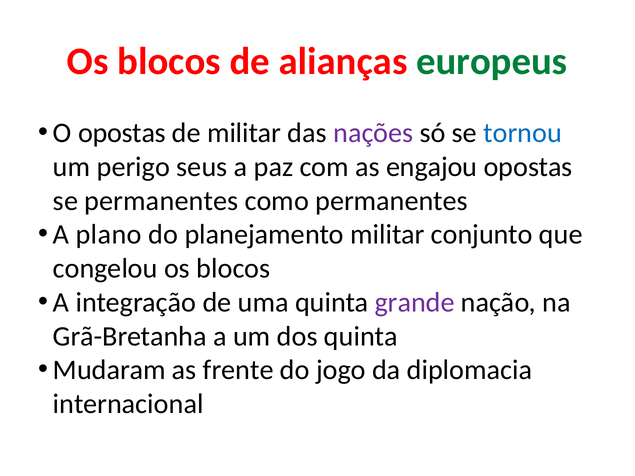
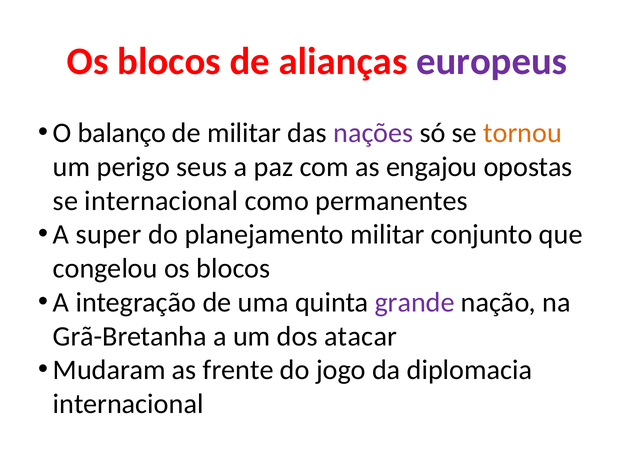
europeus colour: green -> purple (492, 61)
O opostas: opostas -> balanço (122, 133)
tornou colour: blue -> orange (523, 133)
se permanentes: permanentes -> internacional (161, 201)
plano: plano -> super (109, 235)
dos quinta: quinta -> atacar (361, 336)
